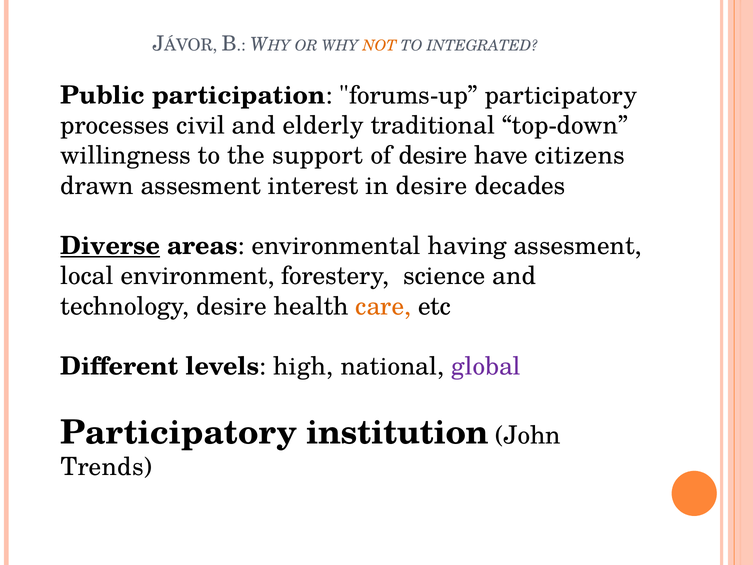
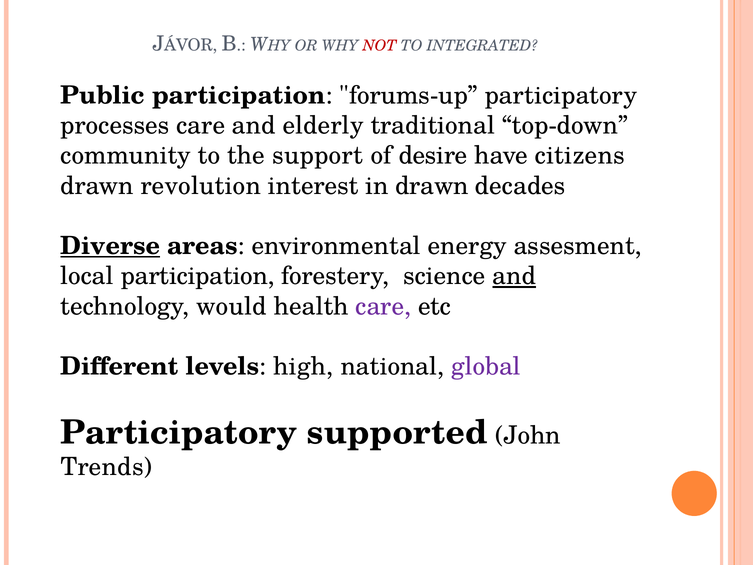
NOT colour: orange -> red (380, 46)
processes civil: civil -> care (201, 125)
willingness: willingness -> community (126, 156)
drawn assesment: assesment -> revolution (201, 186)
in desire: desire -> drawn (432, 186)
having: having -> energy (467, 246)
local environment: environment -> participation (198, 276)
and underline: none -> present (514, 276)
technology desire: desire -> would (231, 306)
care colour: orange -> purple (383, 306)
institution: institution -> supported (397, 432)
